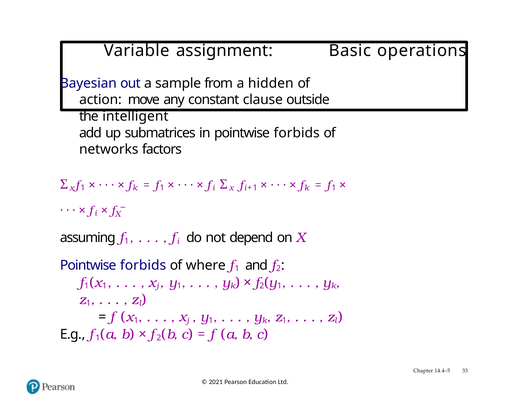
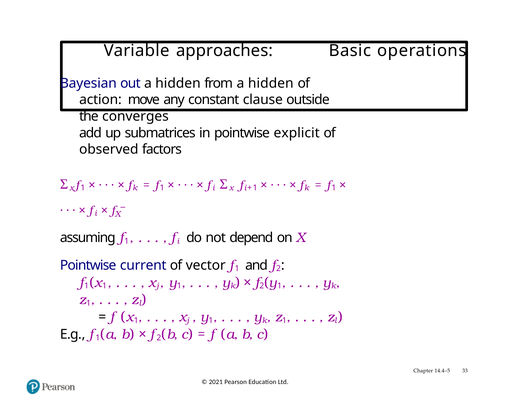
assignment: assignment -> approaches (225, 51)
out a sample: sample -> hidden (178, 83)
intelligent: intelligent -> converges (135, 116)
in pointwise forbids: forbids -> explicit (297, 133)
networks: networks -> observed (109, 149)
forbids: forbids -> current (143, 265)
where: where -> vector (206, 265)
